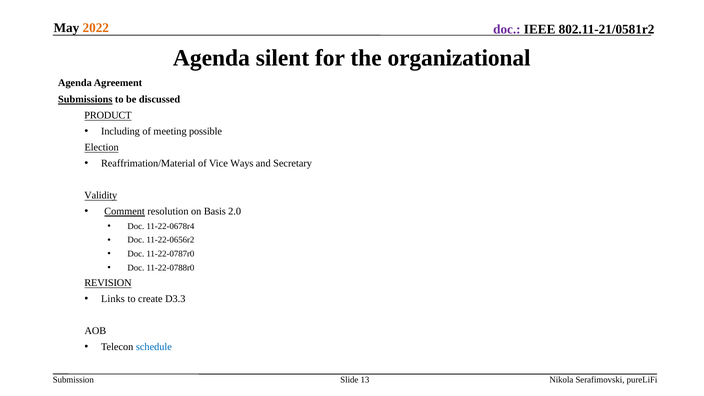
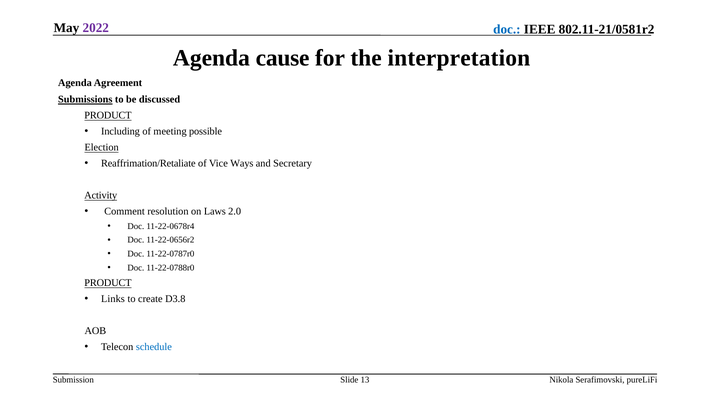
2022 colour: orange -> purple (96, 28)
doc colour: purple -> blue (507, 29)
silent: silent -> cause (283, 58)
organizational: organizational -> interpretation (459, 58)
Reaffrimation/Material: Reaffrimation/Material -> Reaffrimation/Retaliate (148, 164)
Validity: Validity -> Activity (101, 196)
Comment underline: present -> none (125, 212)
Basis: Basis -> Laws (215, 212)
REVISION: REVISION -> PRODUCT (108, 283)
D3.3: D3.3 -> D3.8 (175, 299)
